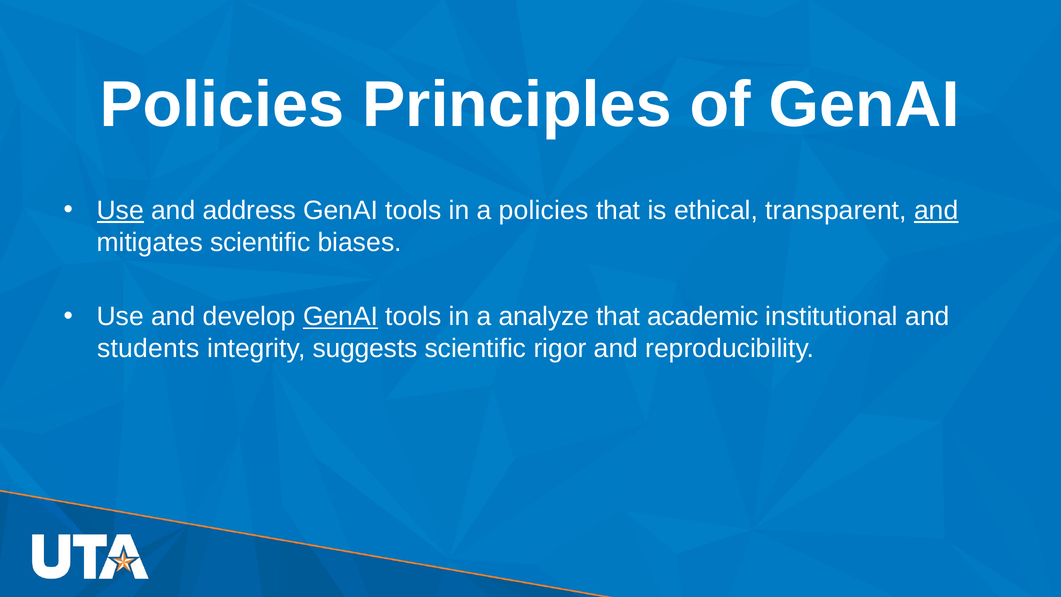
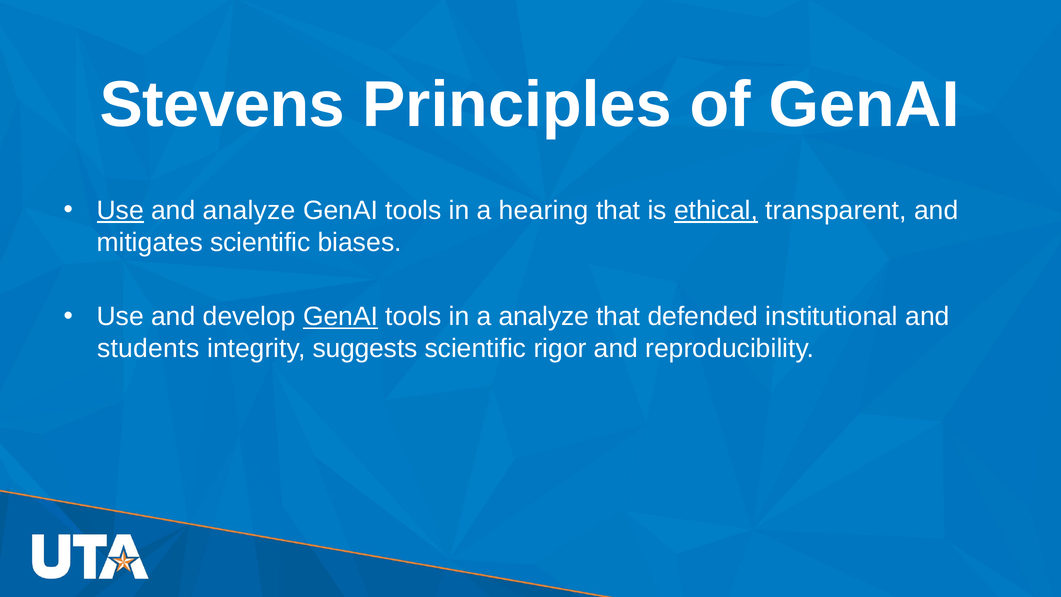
Policies: Policies -> Stevens (222, 105)
and address: address -> analyze (249, 211)
a policies: policies -> hearing (544, 211)
ethical underline: none -> present (716, 211)
and underline: present -> none (936, 211)
academic: academic -> defended (703, 317)
